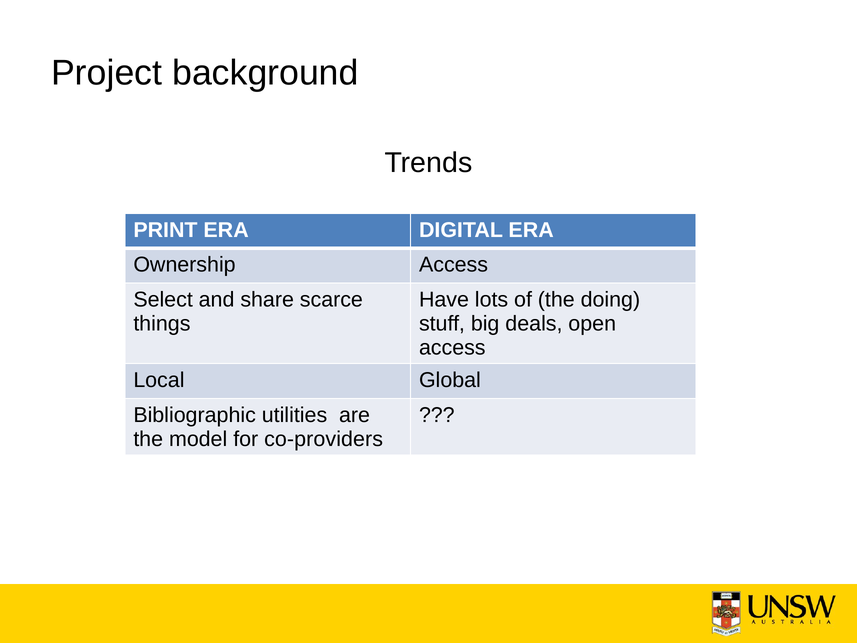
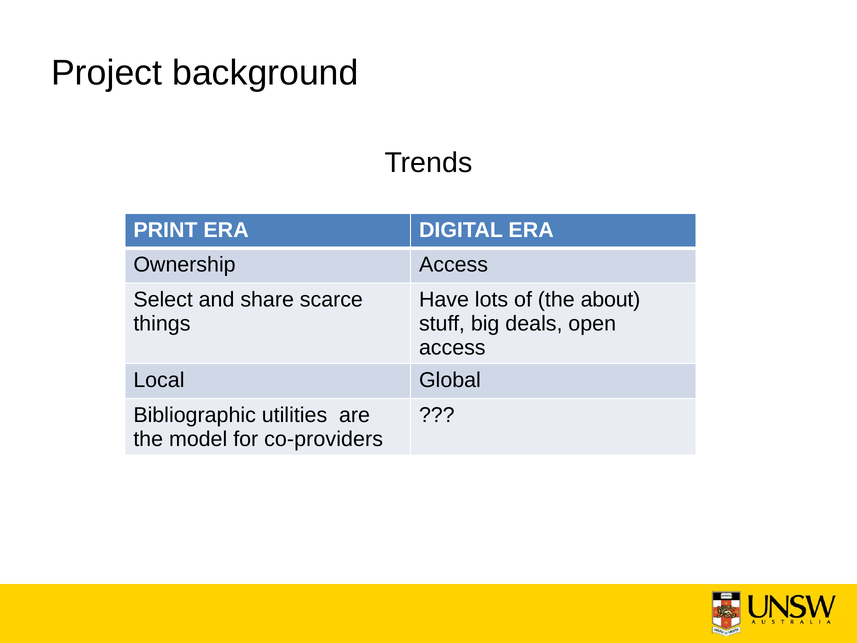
doing: doing -> about (610, 300)
